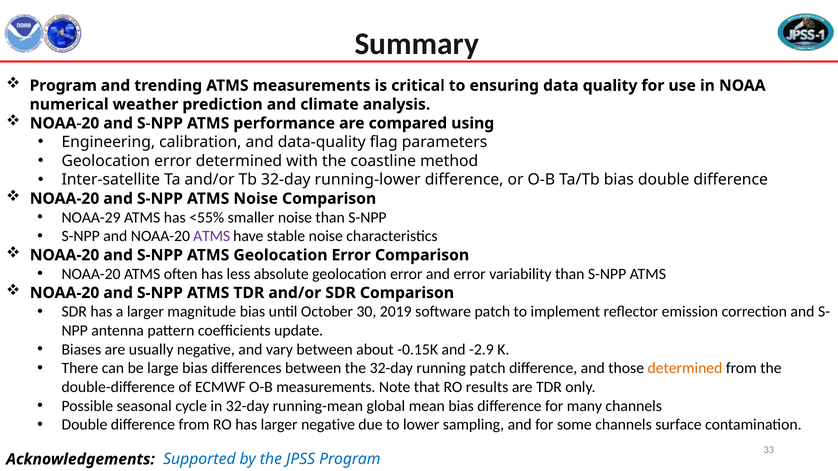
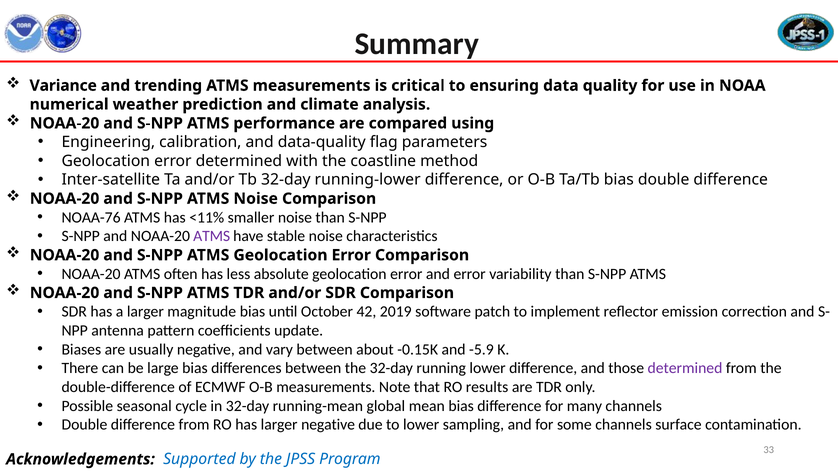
Program: Program -> Variance (63, 86)
NOAA-29: NOAA-29 -> NOAA-76 (91, 218)
<55%: <55% -> <11% (207, 218)
30: 30 -> 42 (366, 312)
-2.9: -2.9 -> -5.9 (481, 350)
running patch: patch -> lower (488, 368)
determined colour: orange -> purple (685, 368)
